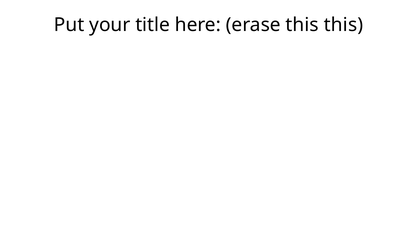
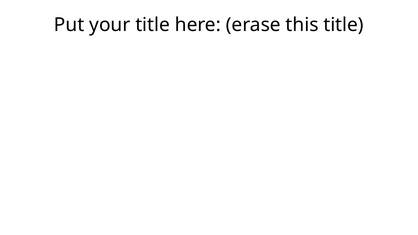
this this: this -> title (344, 25)
